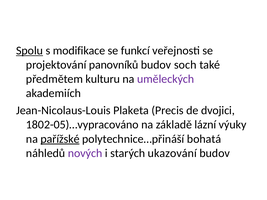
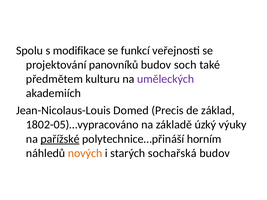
Spolu underline: present -> none (30, 51)
Plaketa: Plaketa -> Domed (131, 111)
dvojici: dvojici -> základ (218, 111)
lázní: lázní -> úzký (205, 125)
bohatá: bohatá -> horním (204, 139)
nových colour: purple -> orange (85, 153)
ukazování: ukazování -> sochařská (172, 153)
